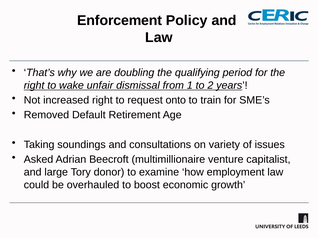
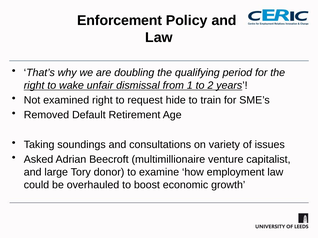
increased: increased -> examined (66, 100)
onto: onto -> hide (176, 100)
